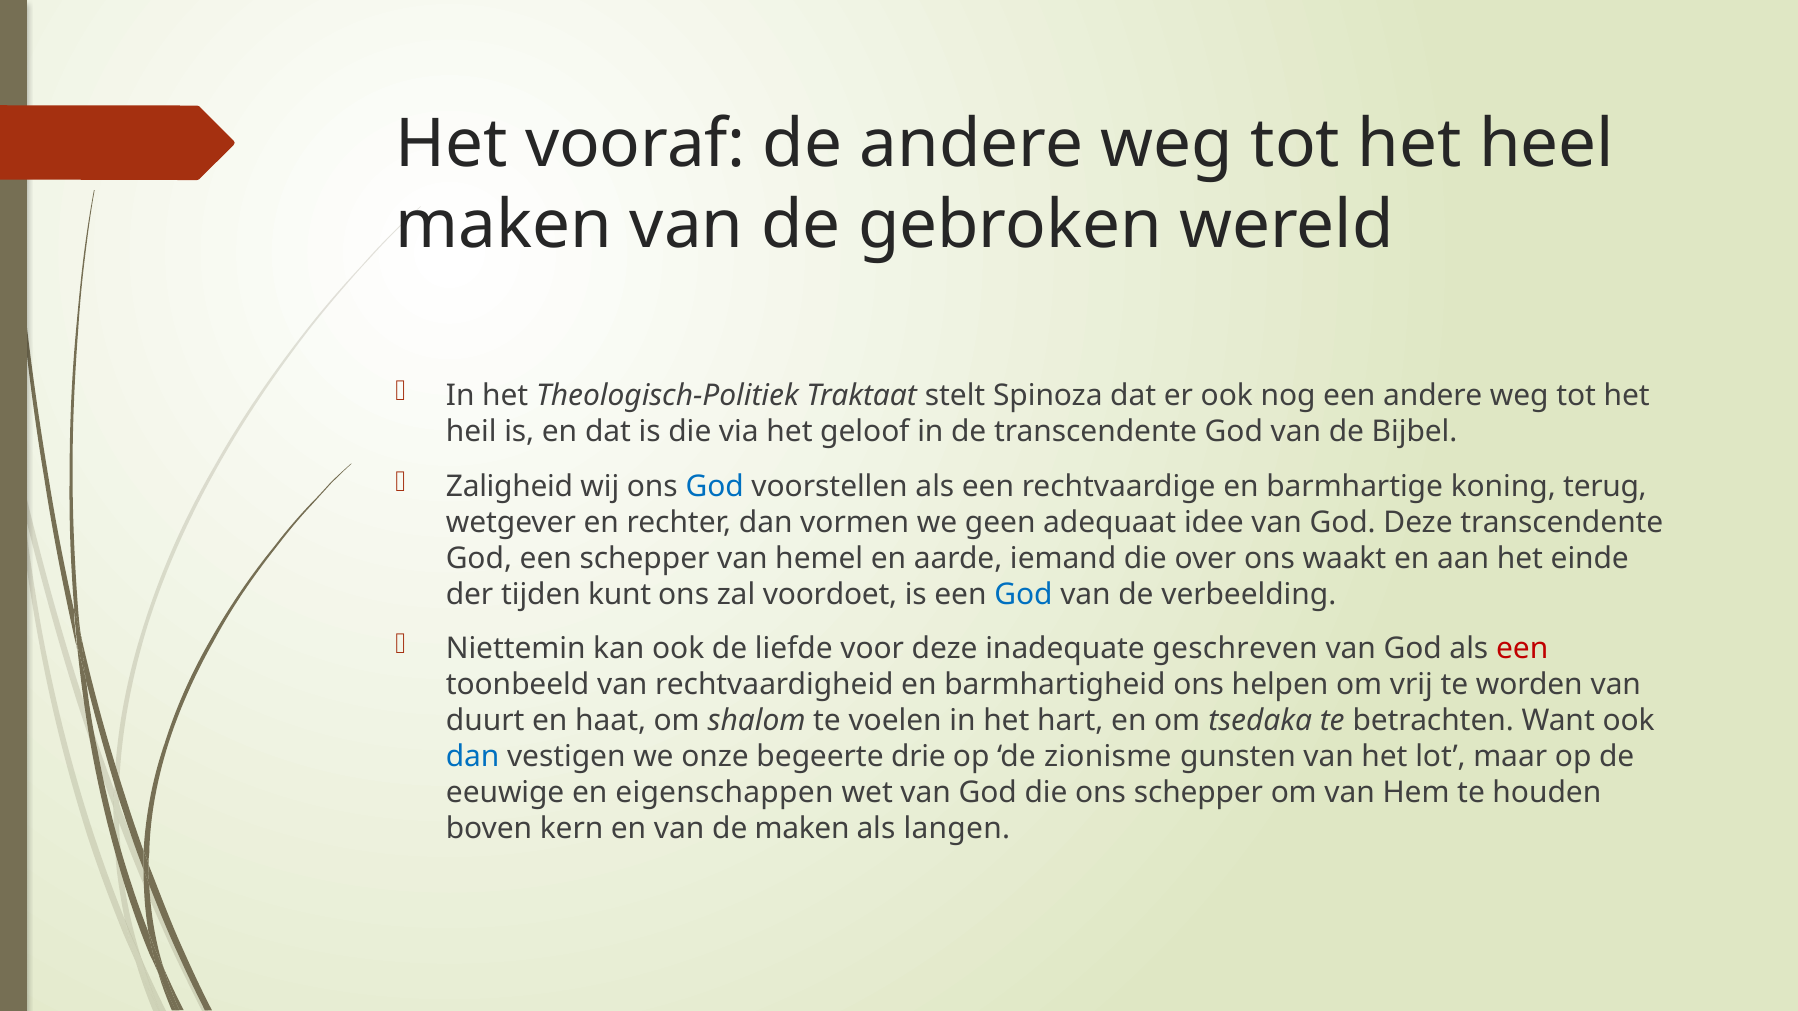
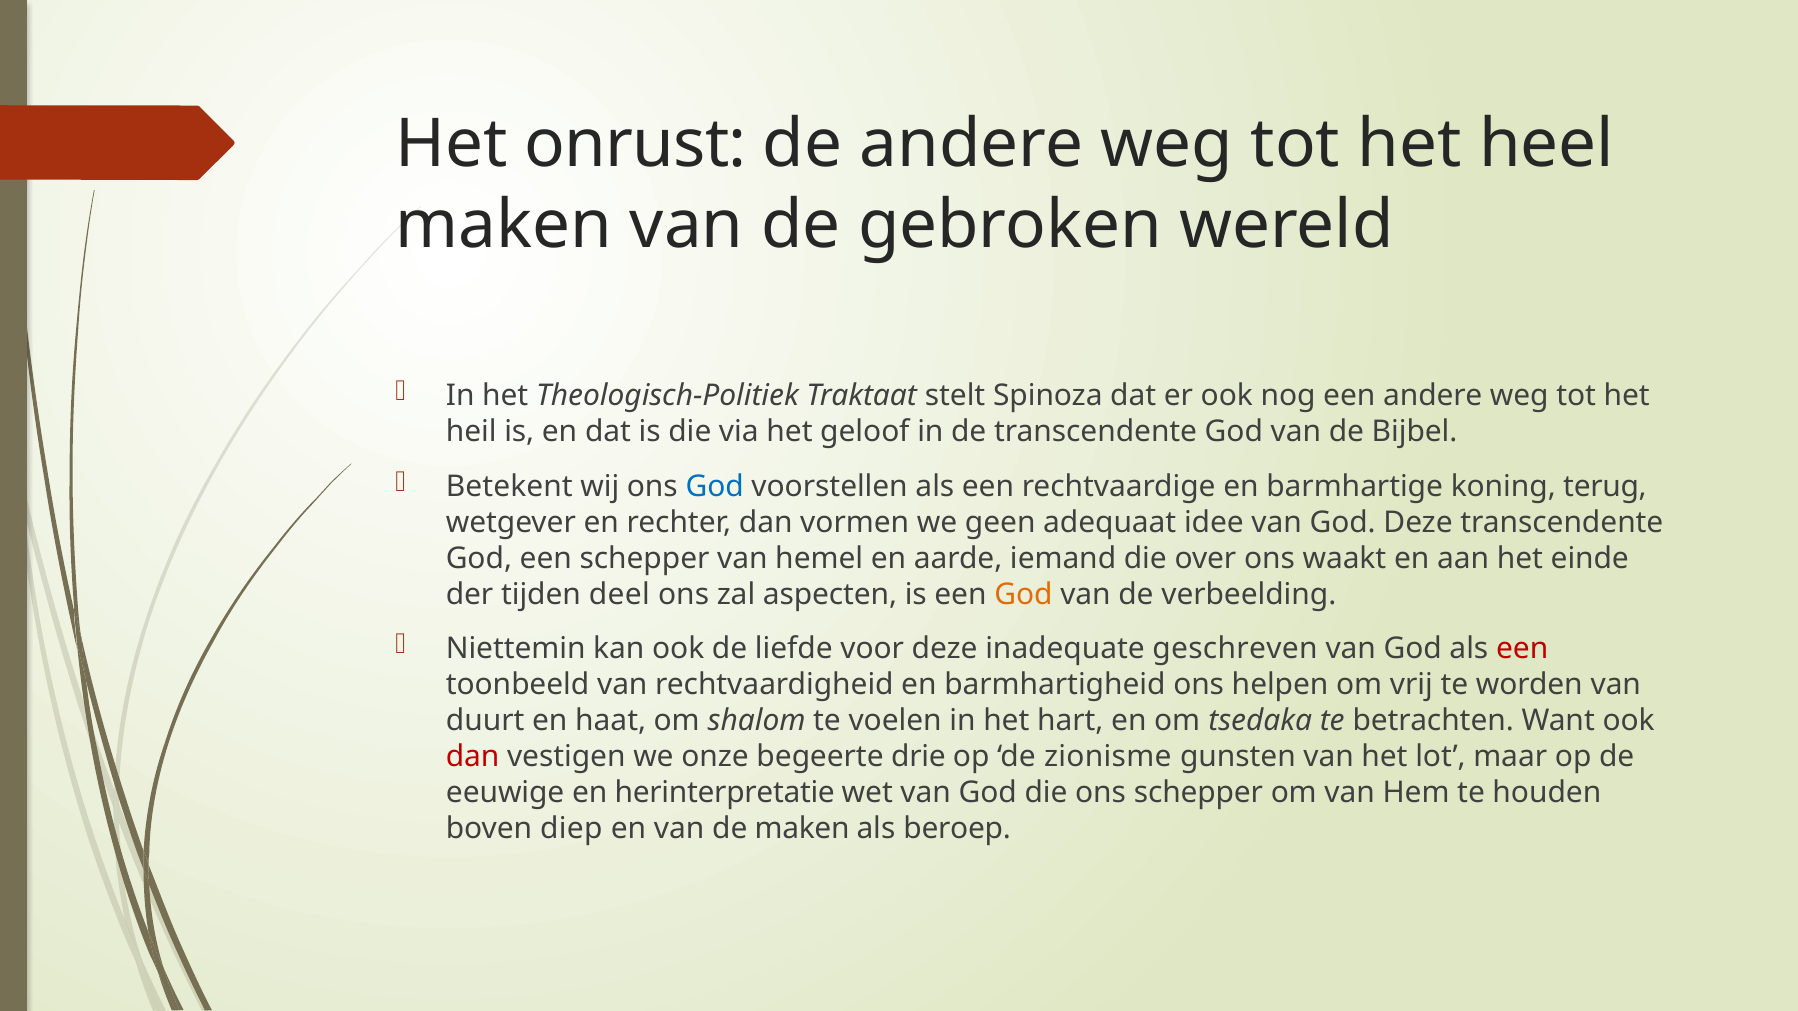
vooraf: vooraf -> onrust (636, 144)
Zaligheid: Zaligheid -> Betekent (509, 487)
kunt: kunt -> deel (619, 595)
voordoet: voordoet -> aspecten (830, 595)
God colour: blue -> orange (1023, 595)
dan colour: blue -> red (473, 757)
eigenschappen: eigenschappen -> herinterpretatie (725, 793)
kern: kern -> diep (571, 829)
langen: langen -> beroep (957, 829)
